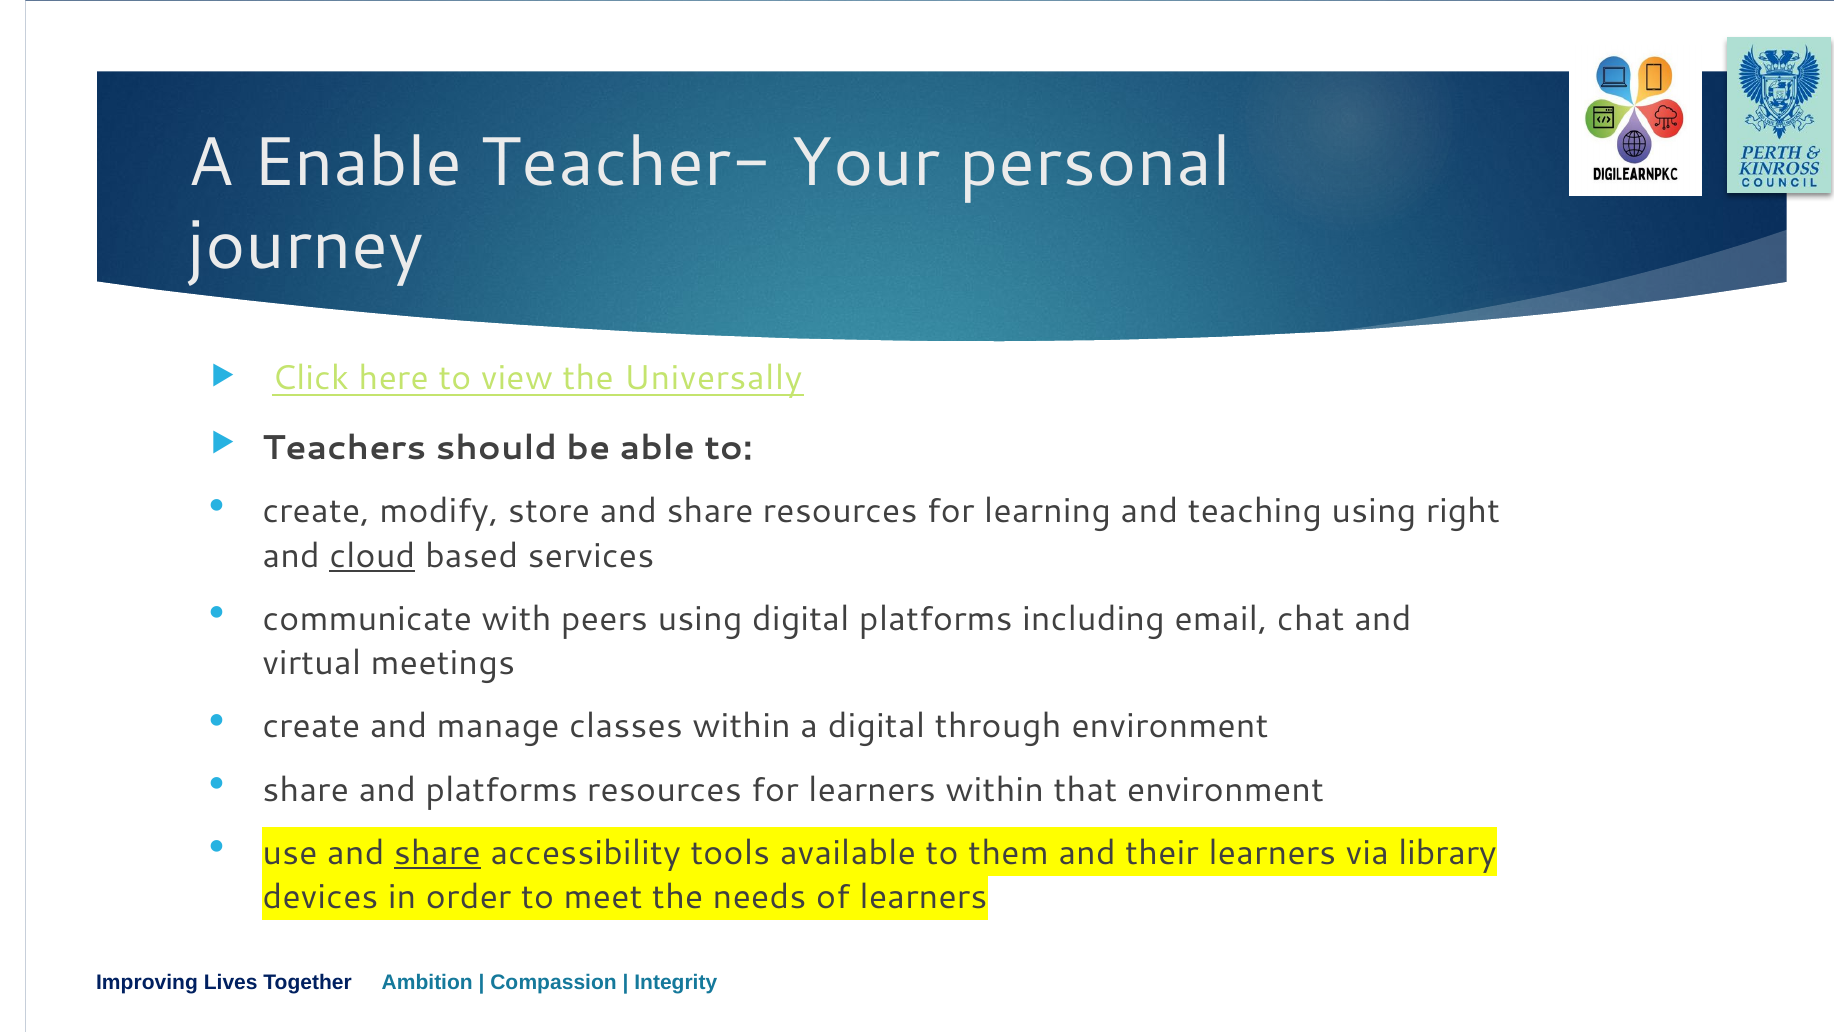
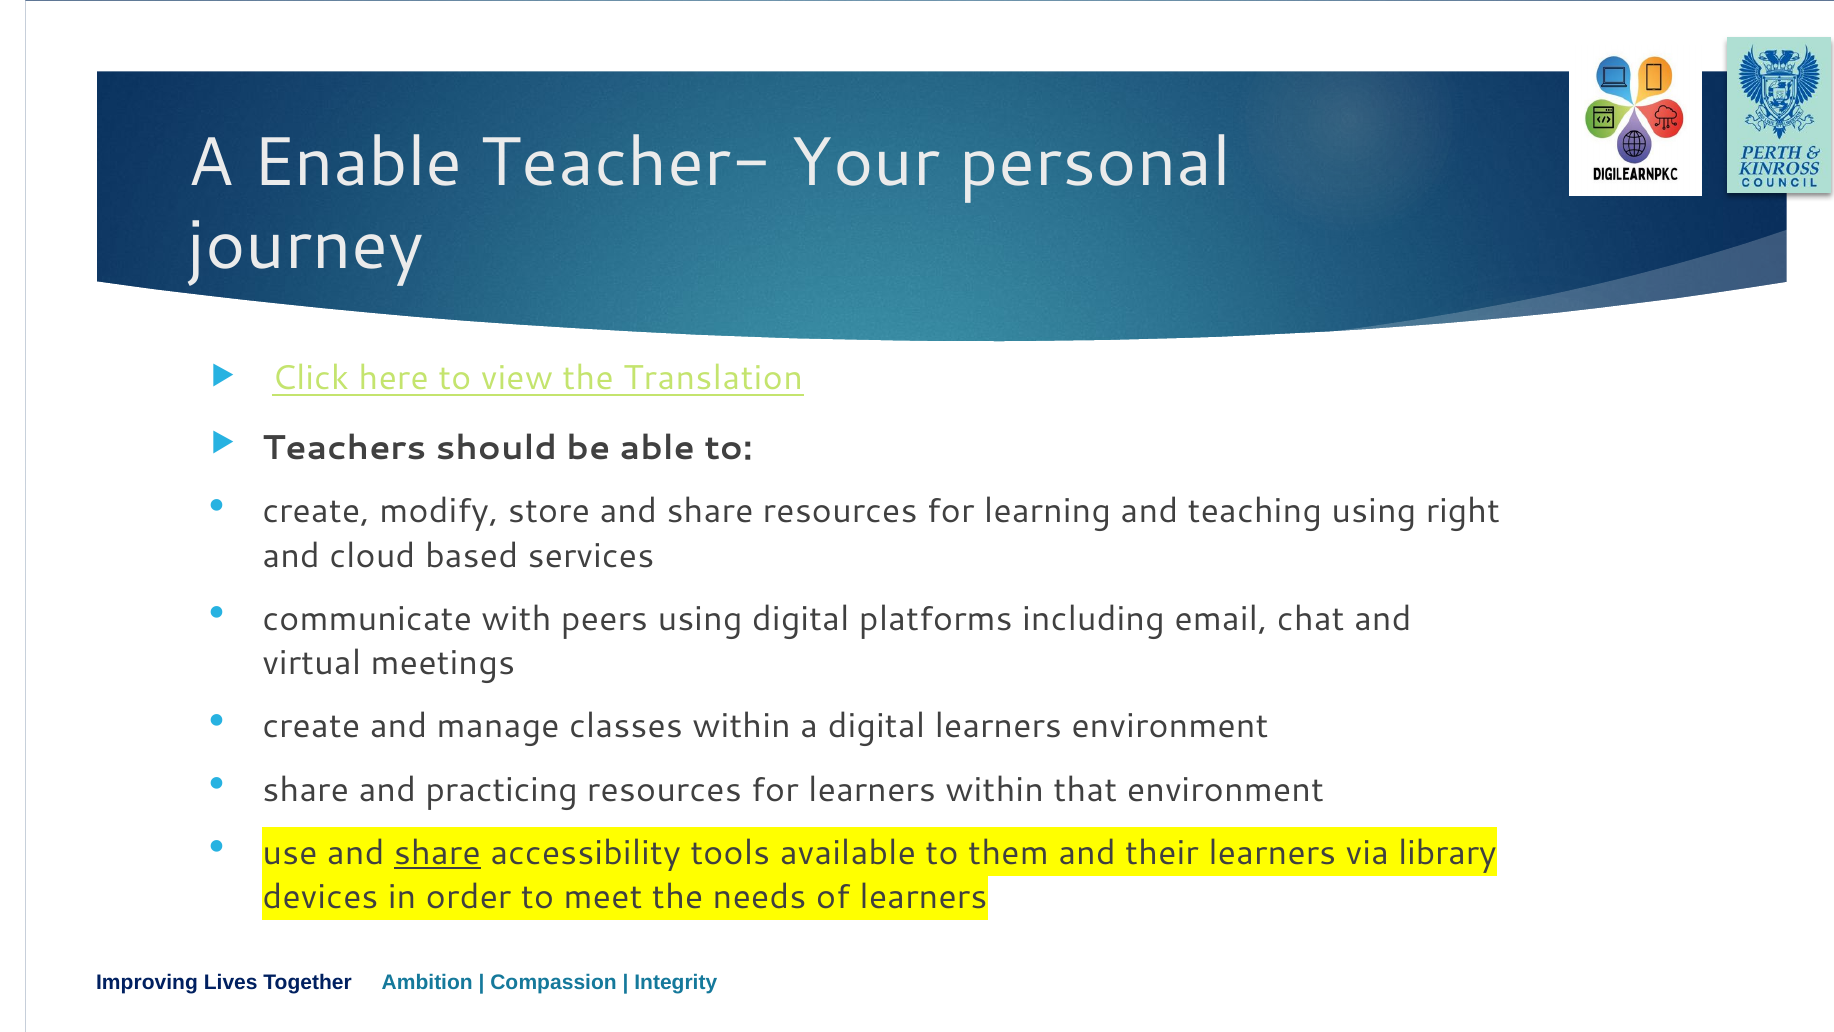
Universally: Universally -> Translation (713, 378)
cloud underline: present -> none (372, 556)
digital through: through -> learners (998, 726)
and platforms: platforms -> practicing (502, 789)
